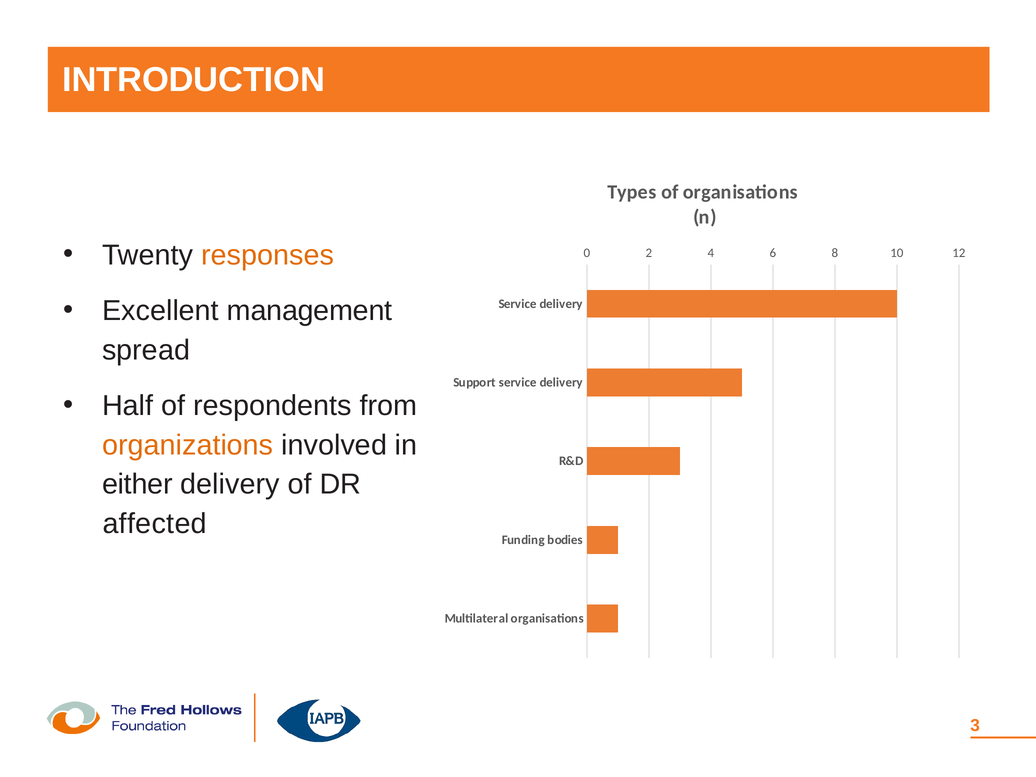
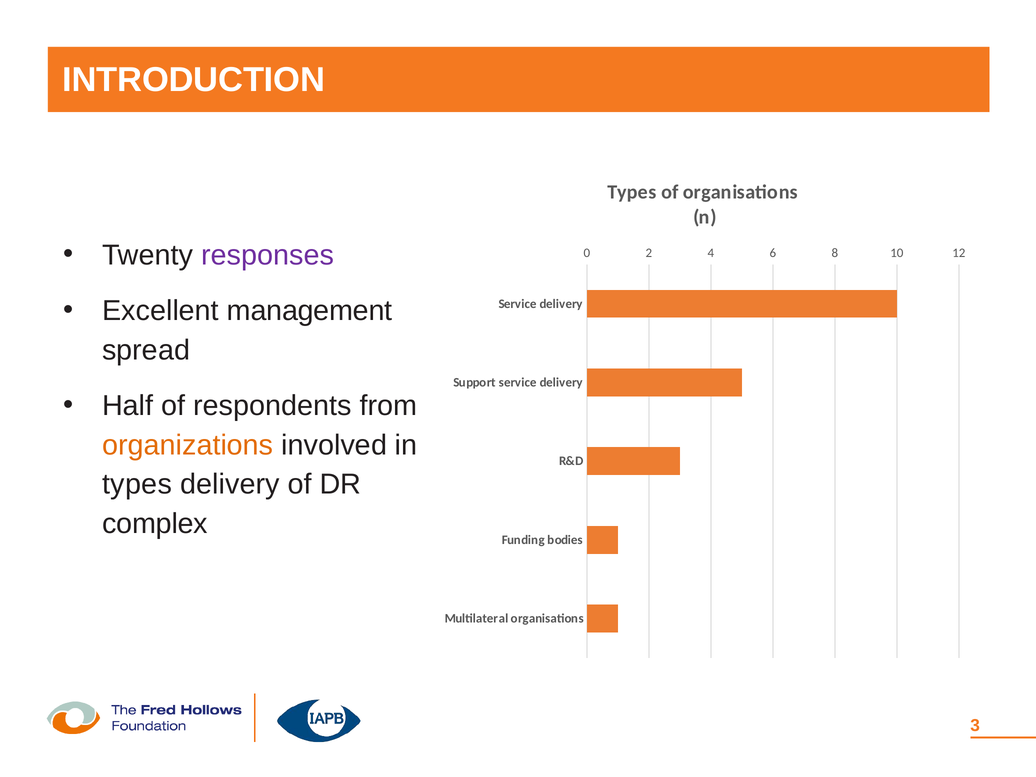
responses colour: orange -> purple (268, 255)
either: either -> types (137, 484)
affected: affected -> complex (155, 524)
